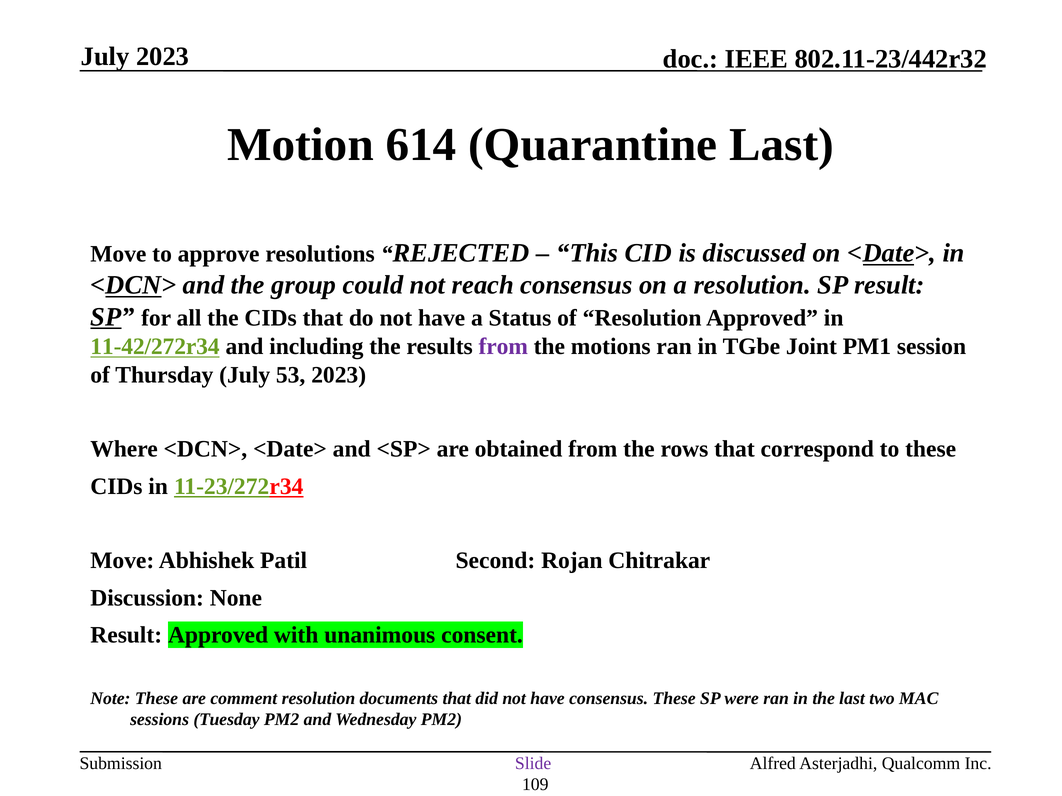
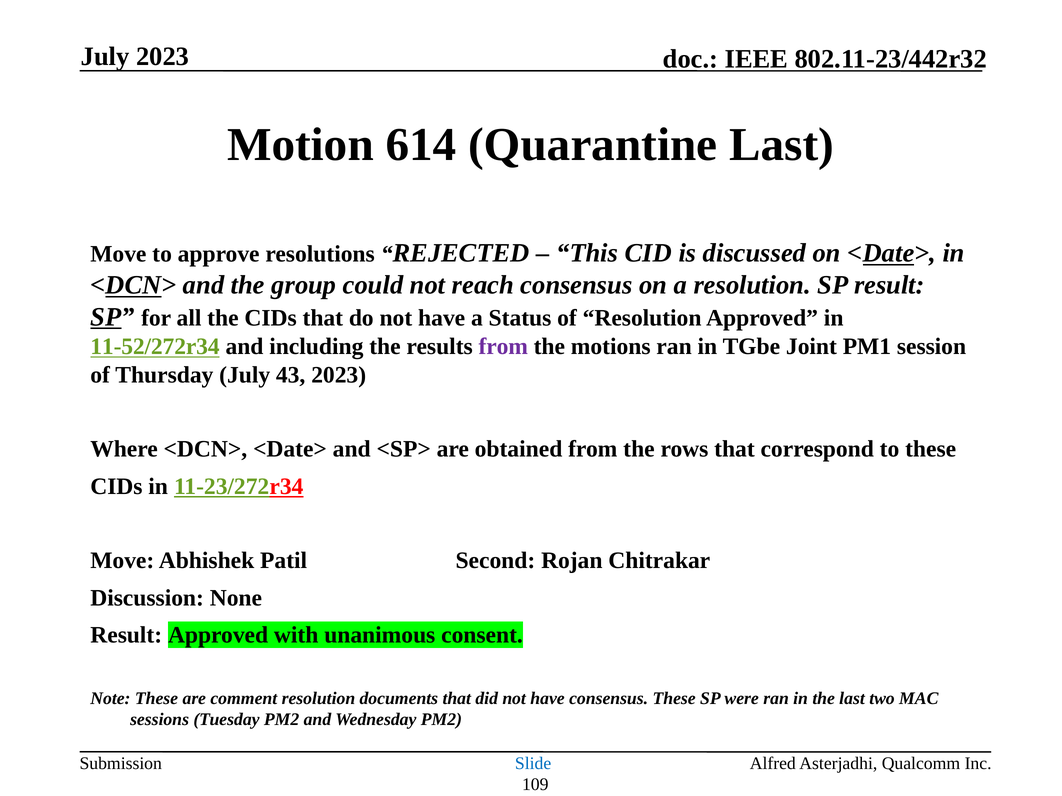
11-42/272r34: 11-42/272r34 -> 11-52/272r34 (155, 347)
53: 53 -> 43 (291, 375)
Slide colour: purple -> blue (533, 764)
